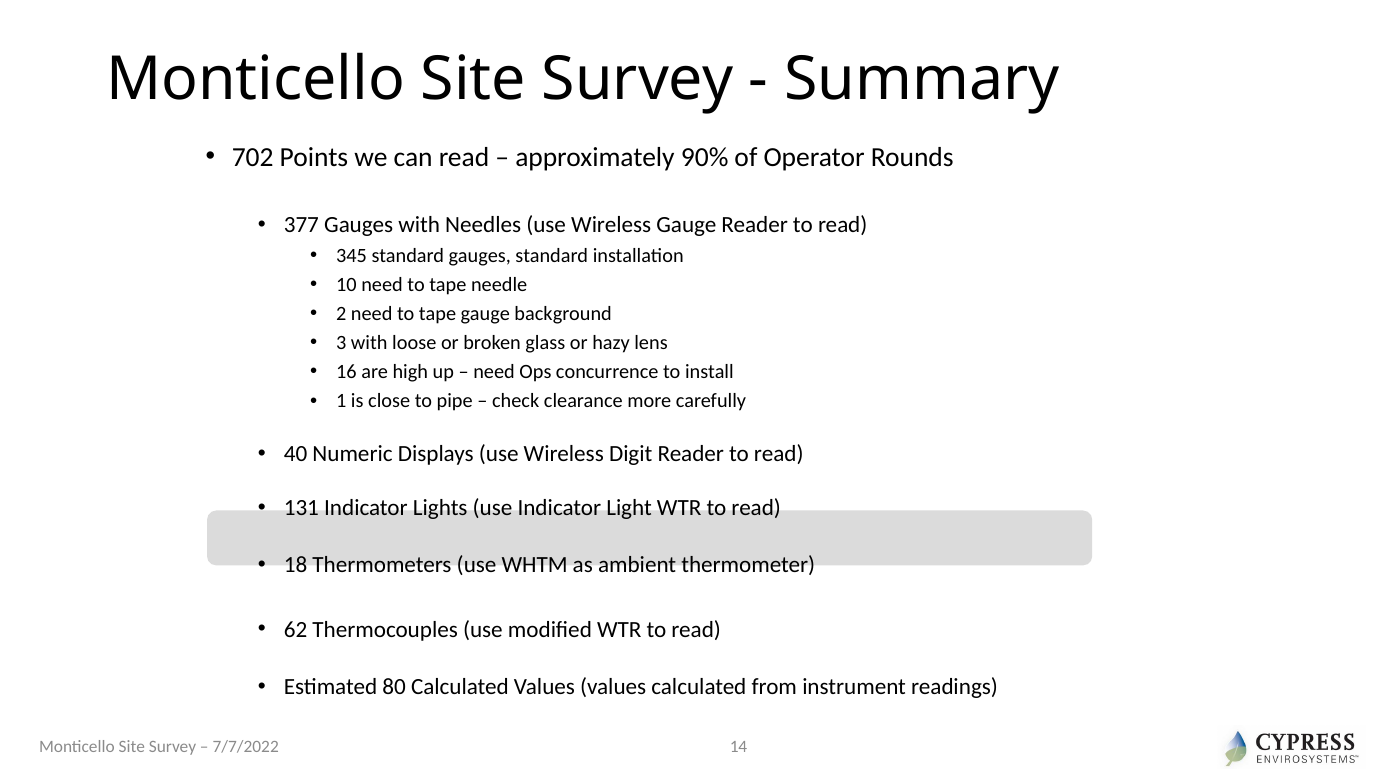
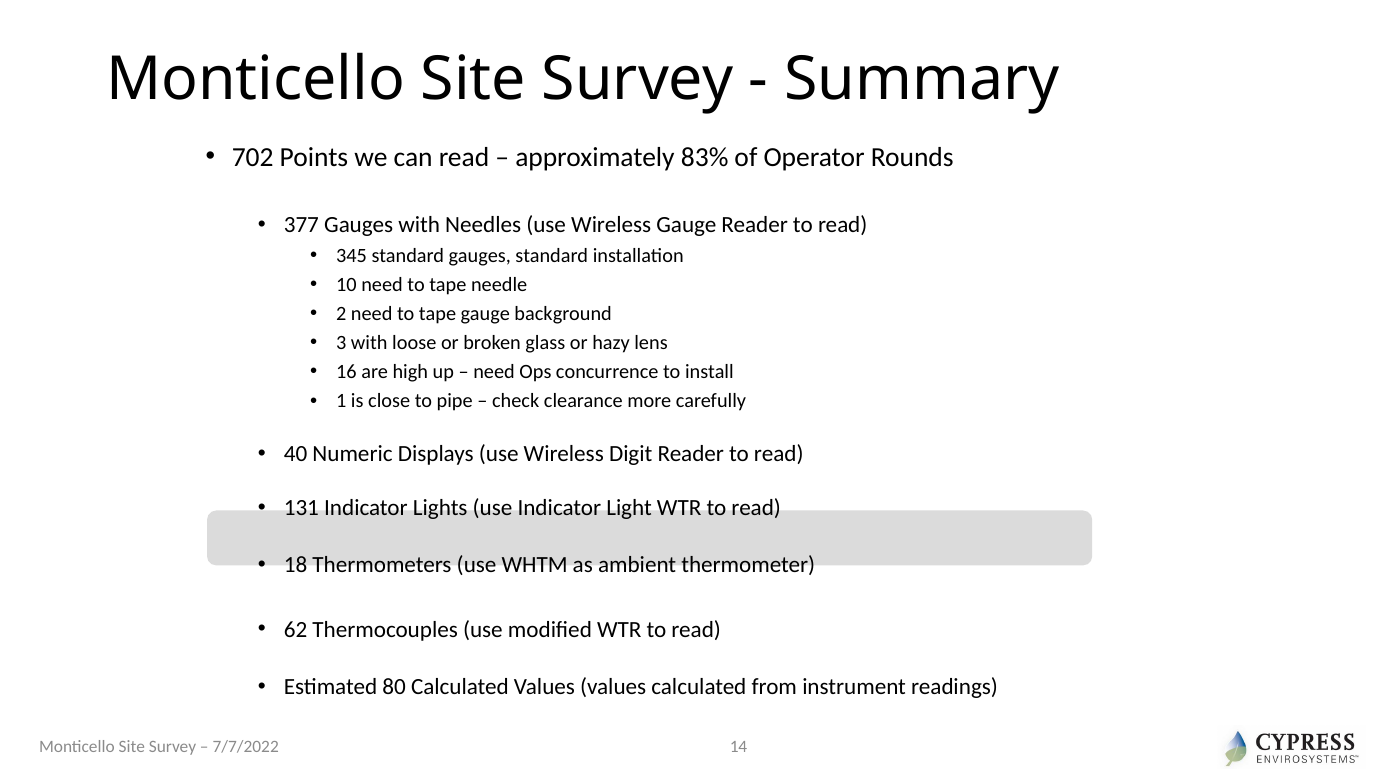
90%: 90% -> 83% (705, 157)
